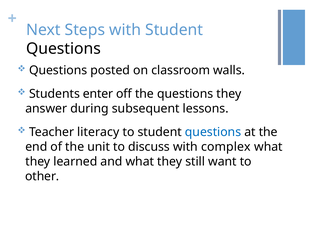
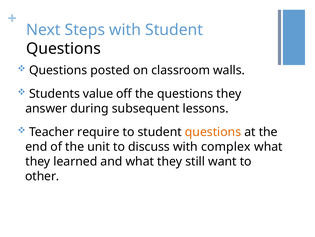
enter: enter -> value (98, 94)
literacy: literacy -> require (98, 132)
questions colour: blue -> orange (213, 132)
